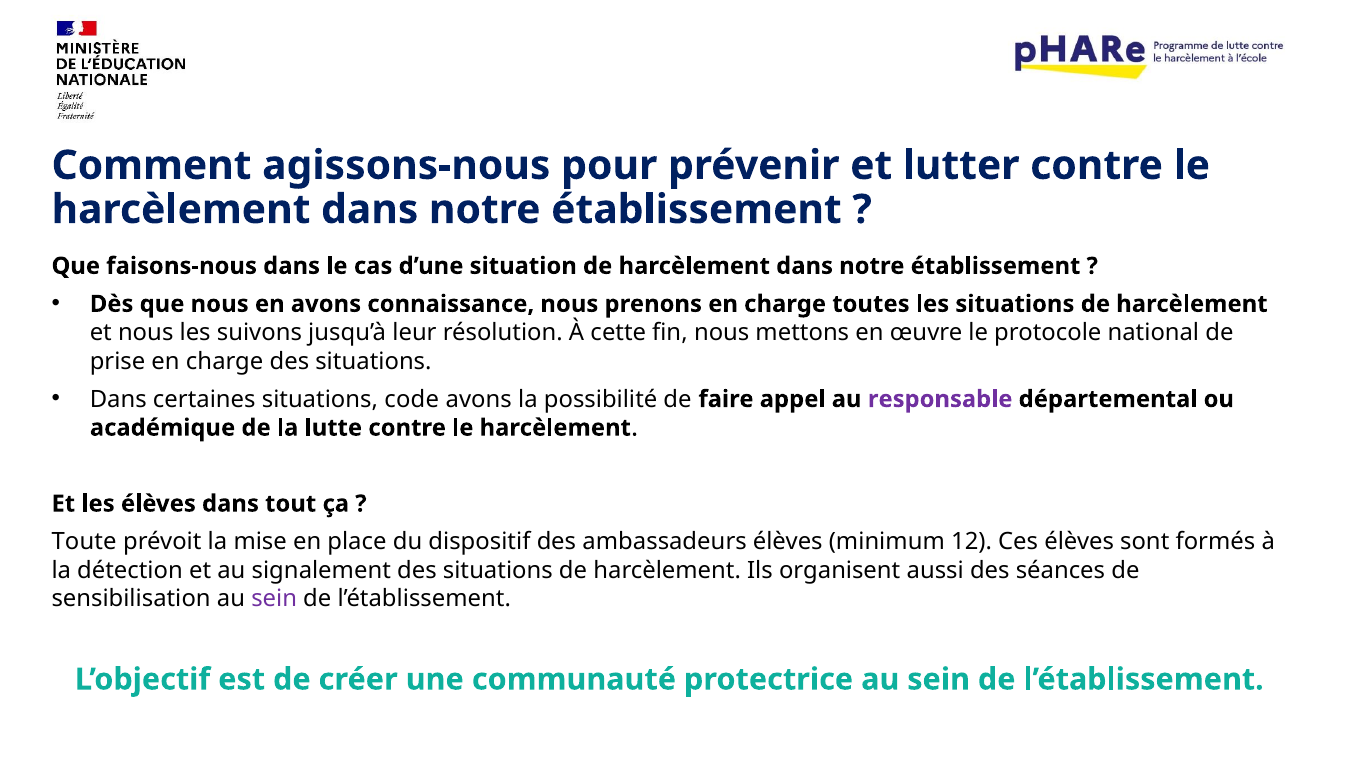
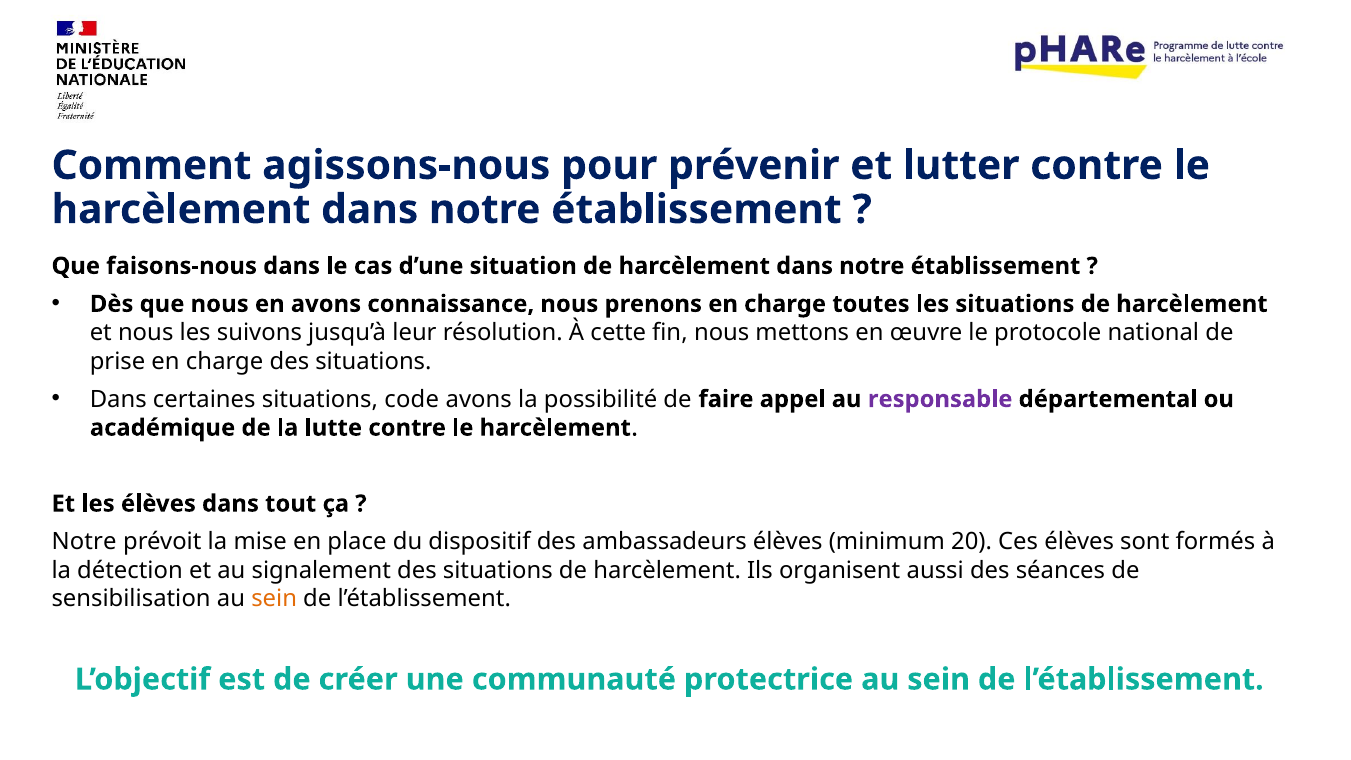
Toute: Toute -> Notre (84, 542)
12: 12 -> 20 (972, 542)
sein colour: purple -> orange (274, 599)
